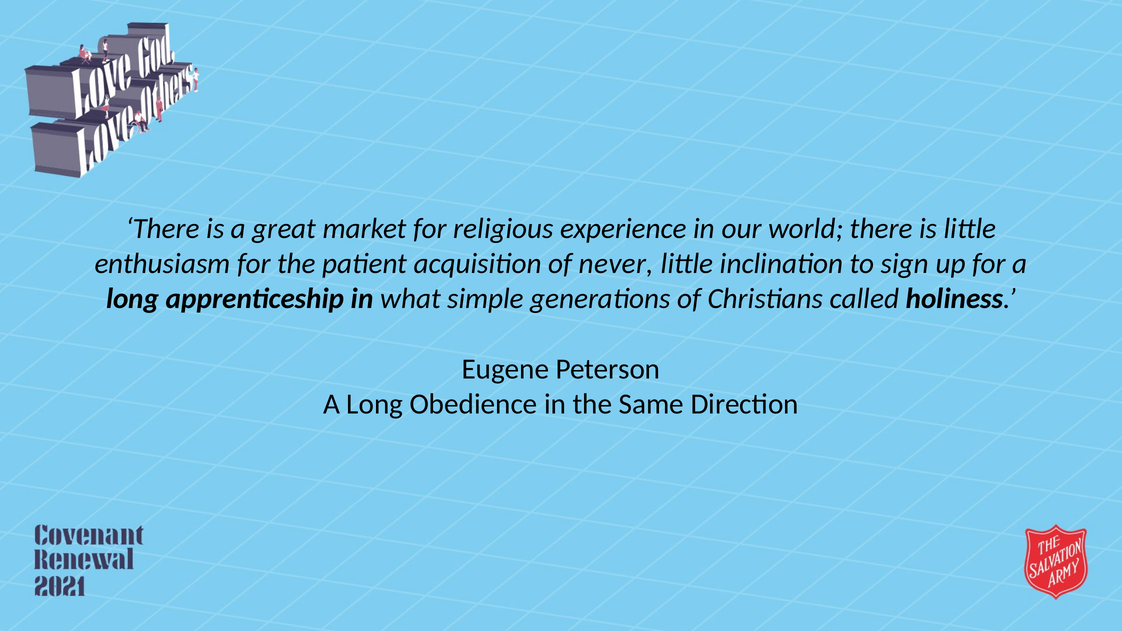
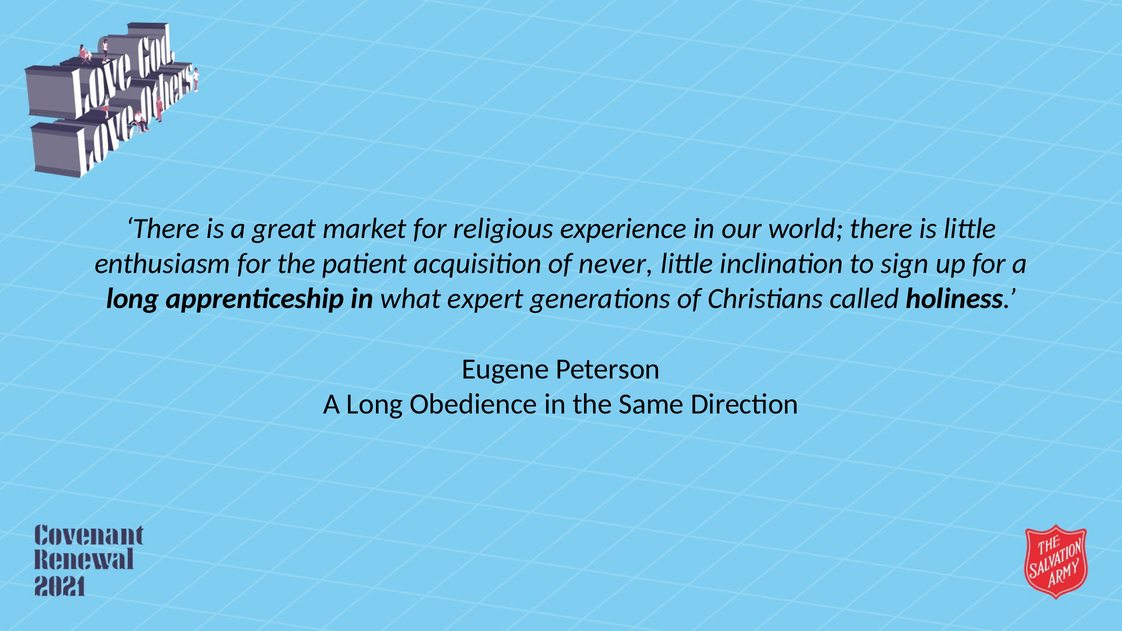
simple: simple -> expert (485, 299)
